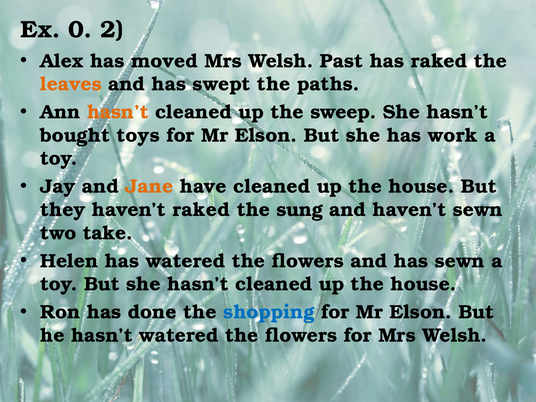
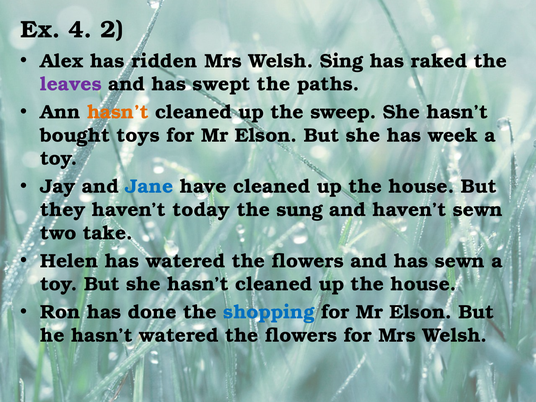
0: 0 -> 4 (80, 30)
moved: moved -> ridden (164, 61)
Past: Past -> Sing (342, 61)
leaves colour: orange -> purple (71, 84)
work: work -> week (453, 135)
Jane colour: orange -> blue (149, 187)
haven’t raked: raked -> today (201, 210)
